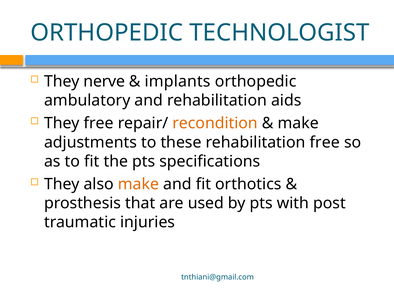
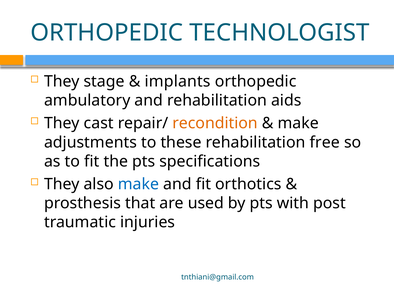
nerve: nerve -> stage (104, 82)
They free: free -> cast (99, 123)
make colour: orange -> blue (138, 184)
